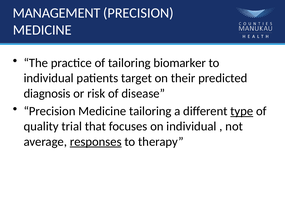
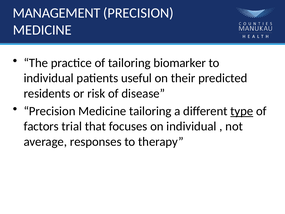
target: target -> useful (137, 78)
diagnosis: diagnosis -> residents (47, 93)
quality: quality -> factors (41, 126)
responses underline: present -> none (96, 141)
